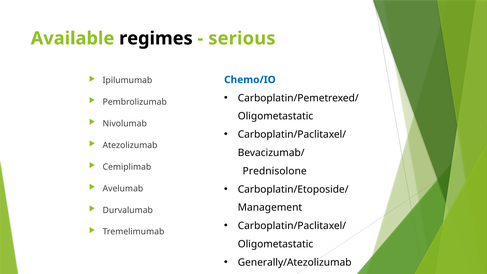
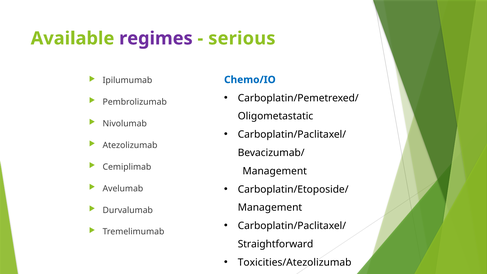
regimes colour: black -> purple (156, 38)
Prednisolone: Prednisolone -> Management (275, 171)
Oligometastatic: Oligometastatic -> Straightforward (276, 244)
Generally/Atezolizumab: Generally/Atezolizumab -> Toxicities/Atezolizumab (295, 262)
